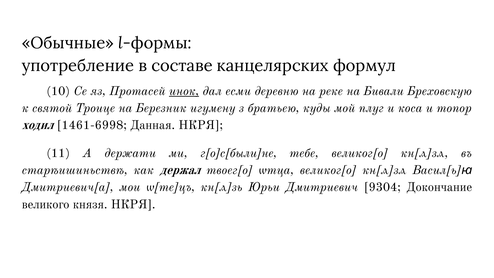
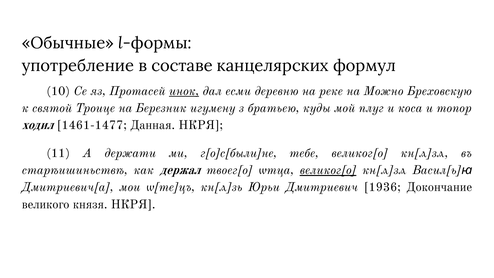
Бивали: Бивали -> Можно (384, 91)
1461-6998: 1461-6998 -> 1461-1477 (92, 125)
великог[о underline: none -> present (328, 170)
9304: 9304 -> 1936 (382, 187)
